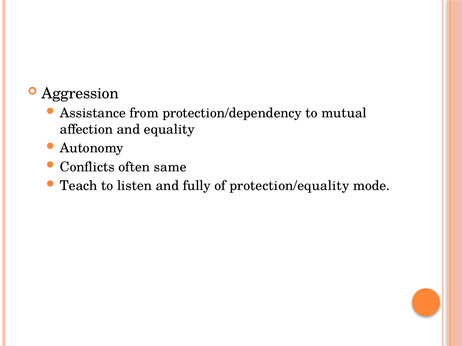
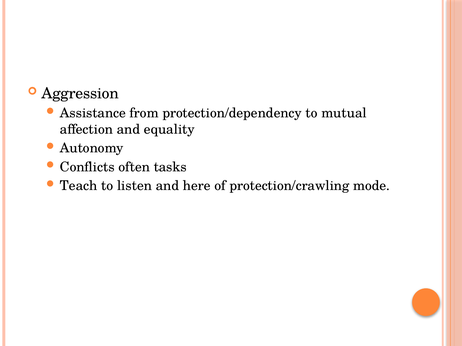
same: same -> tasks (170, 167)
fully: fully -> here (197, 186)
protection/equality: protection/equality -> protection/crawling (289, 186)
